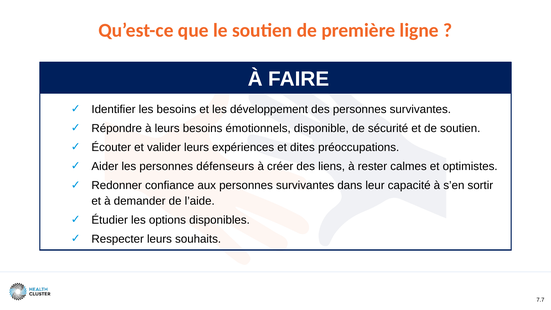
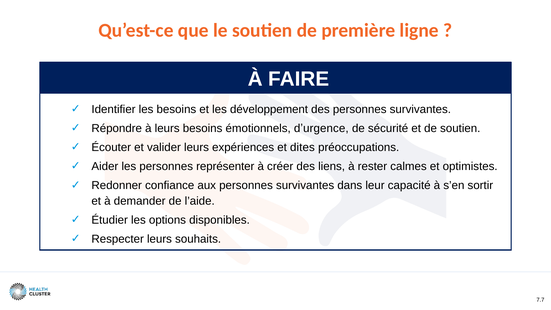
disponible: disponible -> dʼurgence (321, 128)
défenseurs: défenseurs -> représenter (225, 166)
